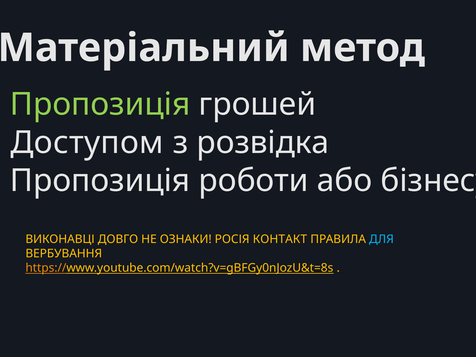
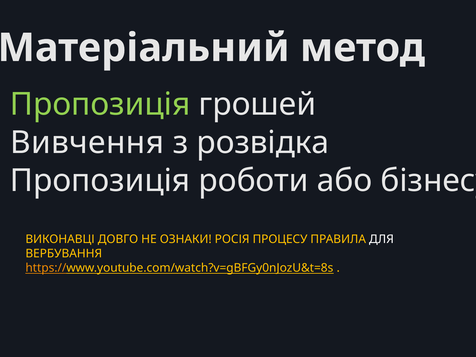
Доступом: Доступом -> Вивчення (87, 143)
КОНТАКТ: КОНТАКТ -> ПРОЦЕСУ (280, 239)
ДЛЯ colour: light blue -> white (381, 239)
